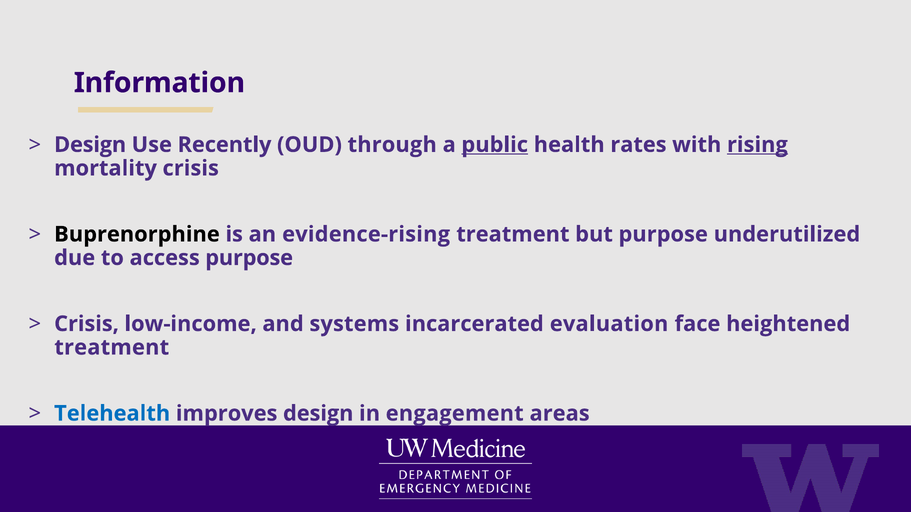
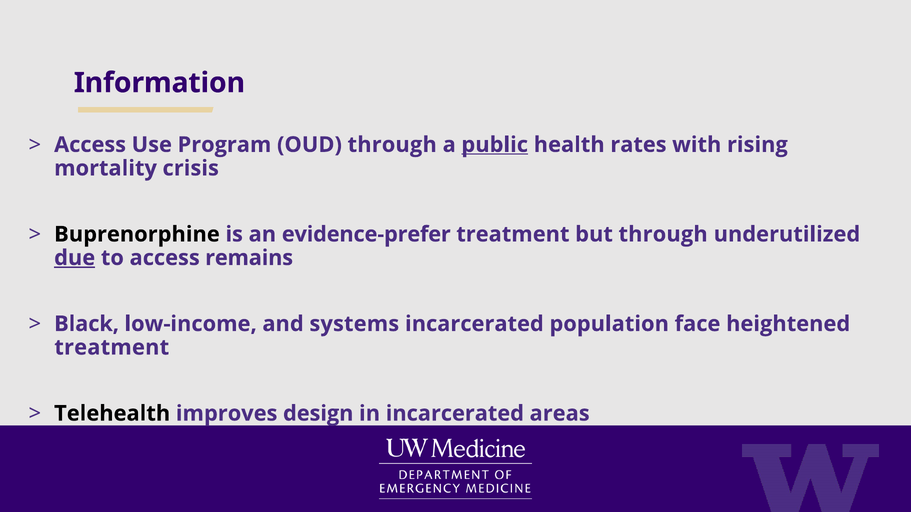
Design: Design -> Access (90, 145)
Recently: Recently -> Program (224, 145)
rising underline: present -> none (757, 145)
evidence-rising: evidence-rising -> evidence-prefer (366, 234)
but purpose: purpose -> through (663, 234)
due underline: none -> present (75, 258)
access purpose: purpose -> remains (249, 258)
Crisis: Crisis -> Black (87, 324)
evaluation: evaluation -> population (609, 324)
Telehealth colour: blue -> black (112, 414)
in engagement: engagement -> incarcerated (455, 414)
